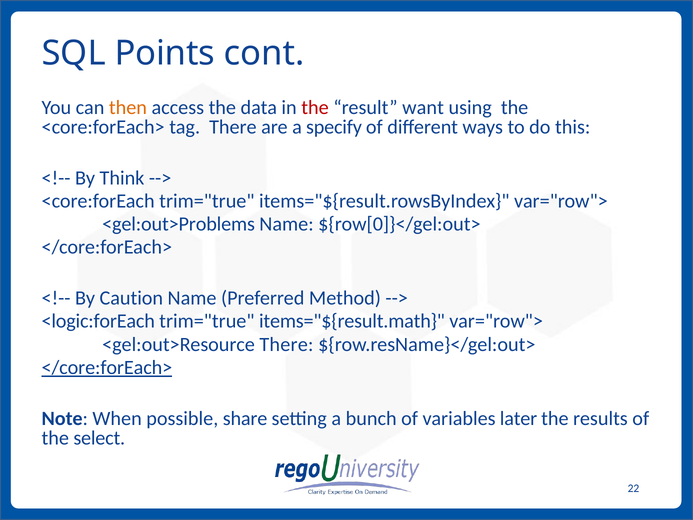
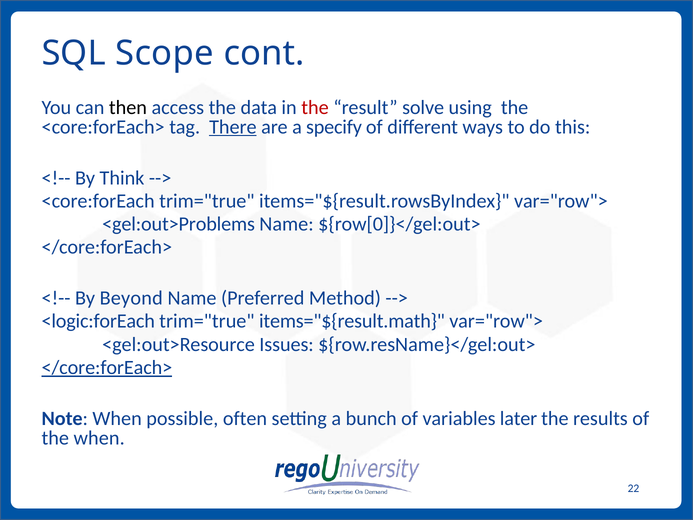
Points: Points -> Scope (165, 53)
then colour: orange -> black (128, 107)
want: want -> solve (423, 107)
There underline: none -> present (233, 127)
Caution: Caution -> Beyond (131, 298)
<gel:out>Resource There: There -> Issues (287, 344)
share: share -> often (245, 418)
the select: select -> when (99, 438)
